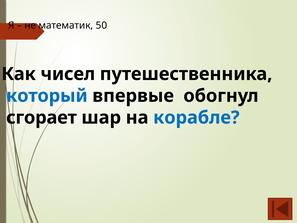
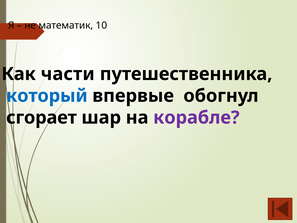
50: 50 -> 10 (101, 25)
чисел: чисел -> части (68, 74)
корабле colour: blue -> purple (196, 117)
